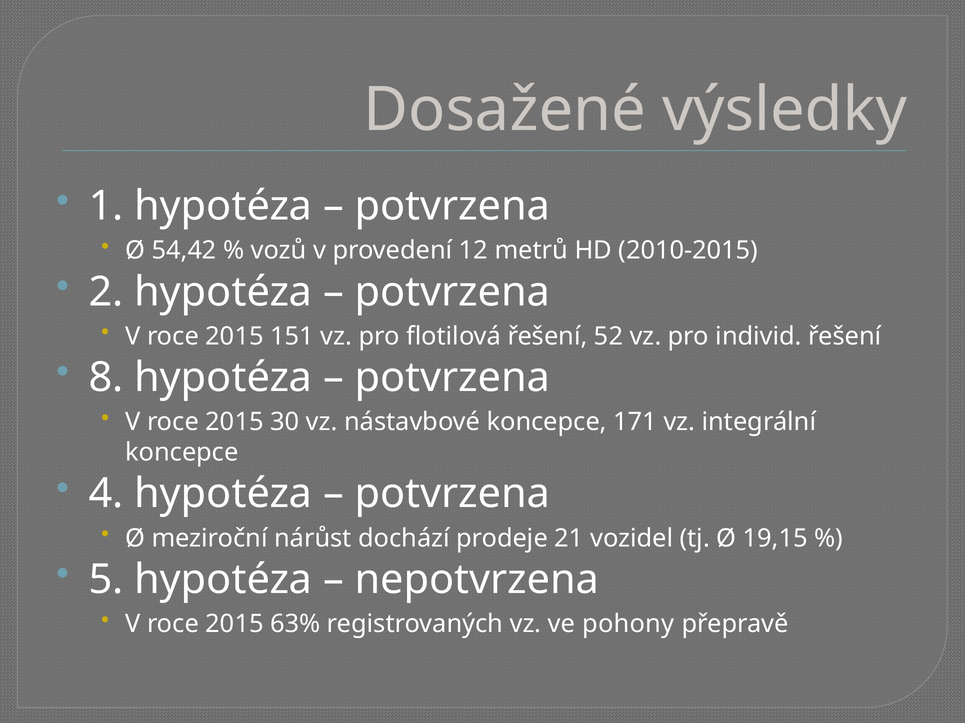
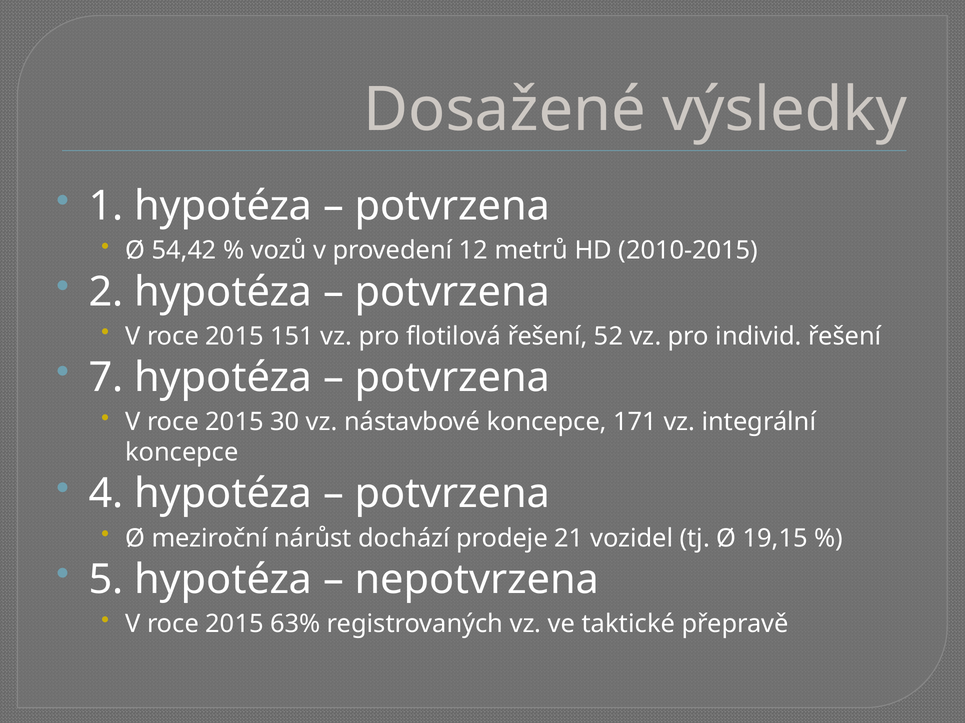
8: 8 -> 7 (106, 378)
pohony: pohony -> taktické (628, 624)
